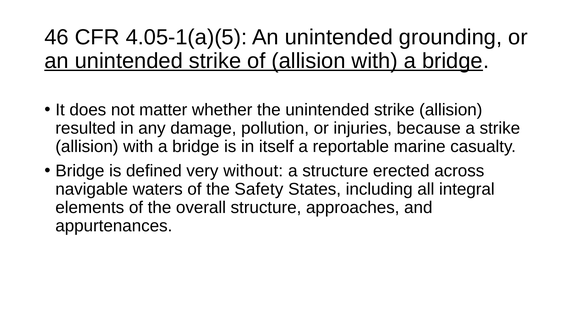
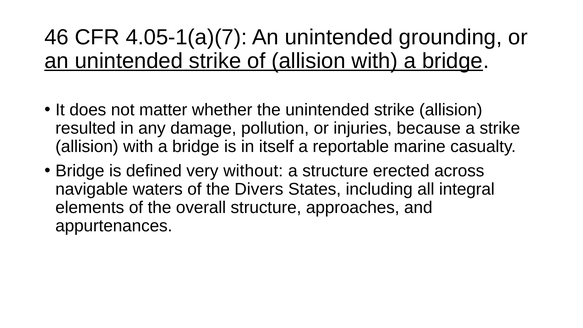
4.05-1(a)(5: 4.05-1(a)(5 -> 4.05-1(a)(7 (186, 37)
Safety: Safety -> Divers (259, 189)
